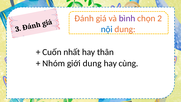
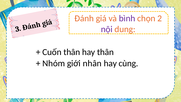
nội colour: blue -> purple (107, 29)
Cuốn nhất: nhất -> thân (72, 52)
giới dung: dung -> nhân (92, 63)
